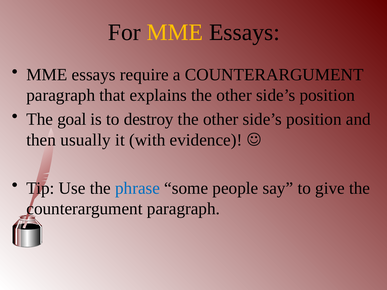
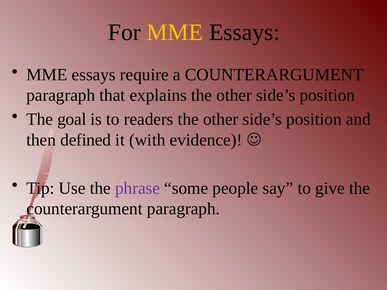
destroy: destroy -> readers (149, 119)
usually: usually -> defined (86, 140)
phrase colour: blue -> purple (138, 188)
